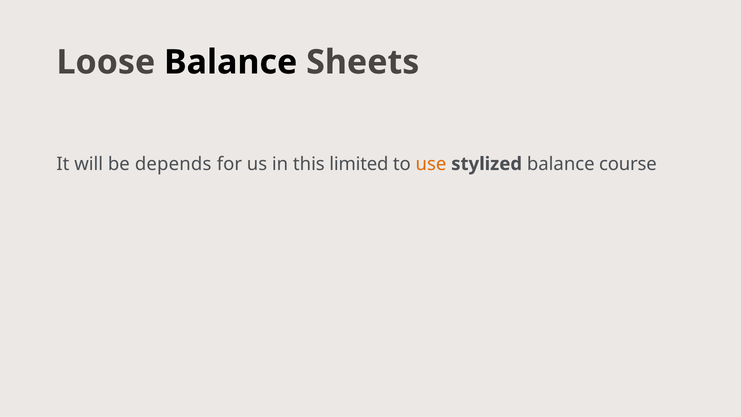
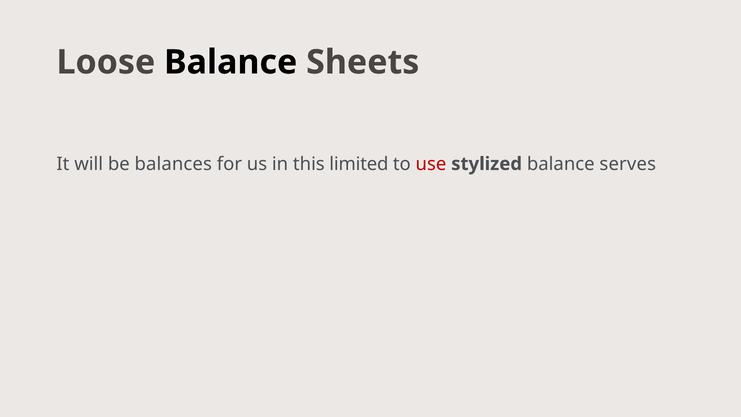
depends: depends -> balances (173, 164)
use colour: orange -> red (431, 164)
course: course -> serves (628, 164)
